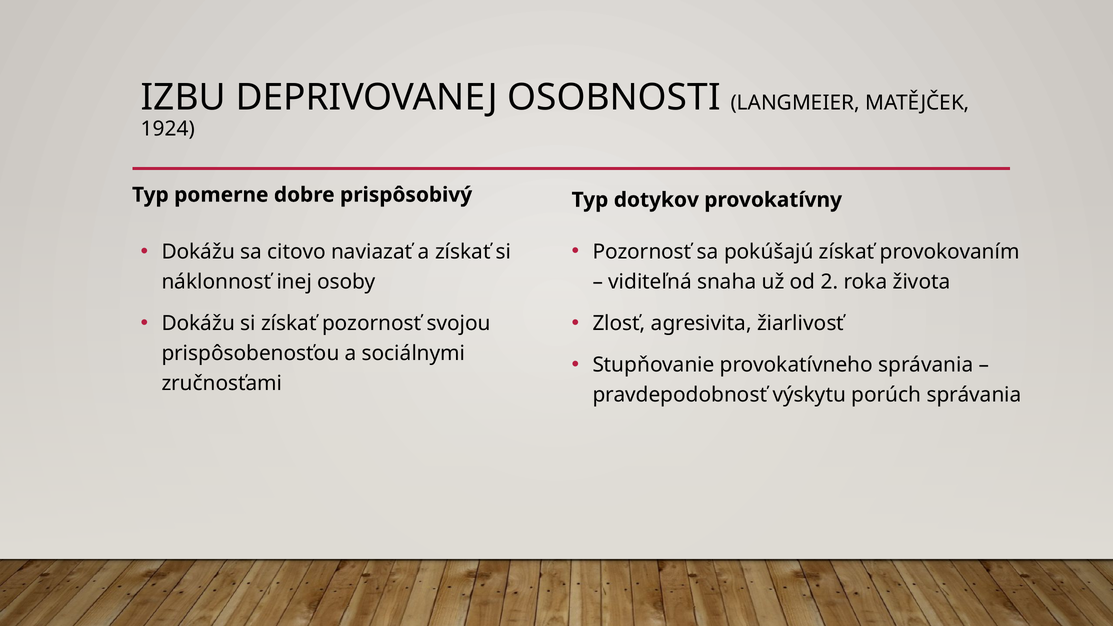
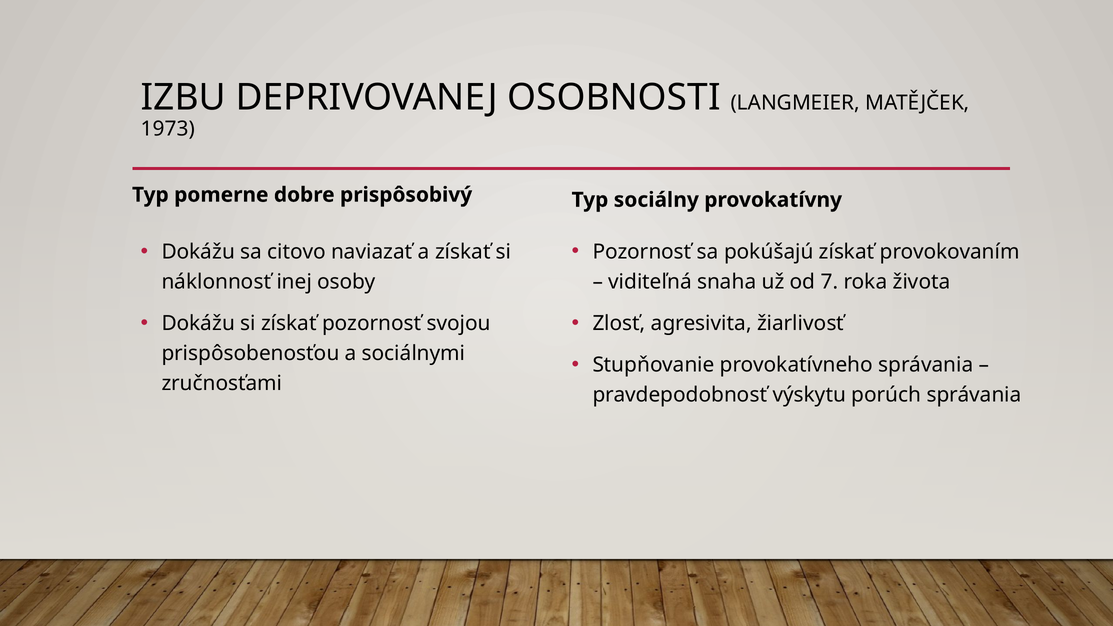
1924: 1924 -> 1973 (168, 129)
dotykov: dotykov -> sociálny (656, 200)
2: 2 -> 7 (829, 282)
